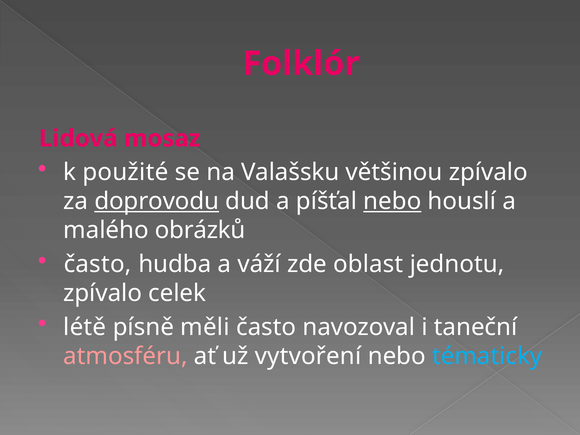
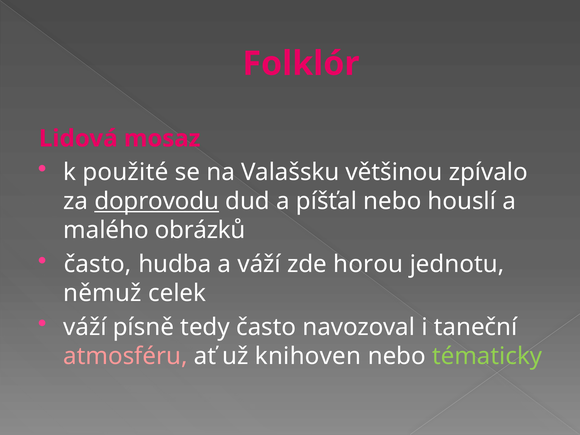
nebo underline: present -> none (392, 201)
oblast: oblast -> horou (368, 264)
zpívalo: zpívalo -> němuž (102, 293)
létě: létě -> váží (85, 327)
měli: měli -> tedy (205, 327)
vytvoření: vytvoření -> knihoven (308, 356)
tématicky colour: light blue -> light green (487, 356)
